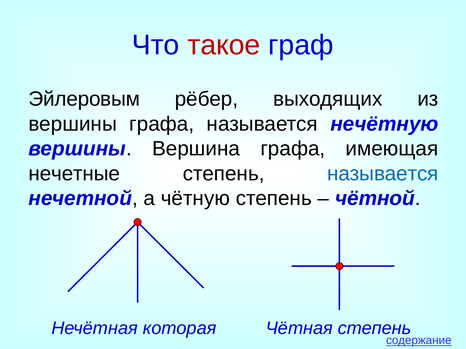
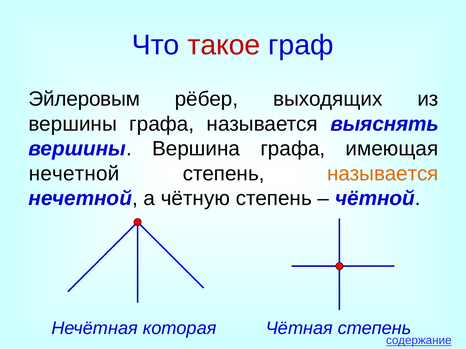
нечётную: нечётную -> выяснять (385, 124)
нечетные: нечетные -> нечетной (74, 174)
называется colour: blue -> orange (383, 174)
